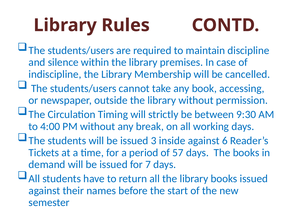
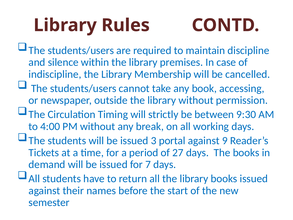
inside: inside -> portal (172, 141)
6: 6 -> 9 (225, 141)
57: 57 -> 27 (178, 152)
